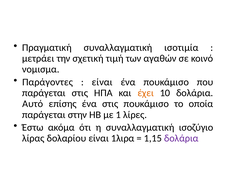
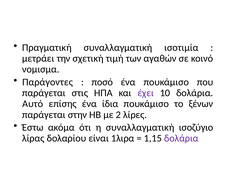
είναι: είναι -> ποσό (102, 82)
έχει colour: orange -> purple (146, 93)
ένα στις: στις -> ίδια (110, 104)
οποία: οποία -> ξένων (201, 104)
1: 1 -> 2 (118, 115)
